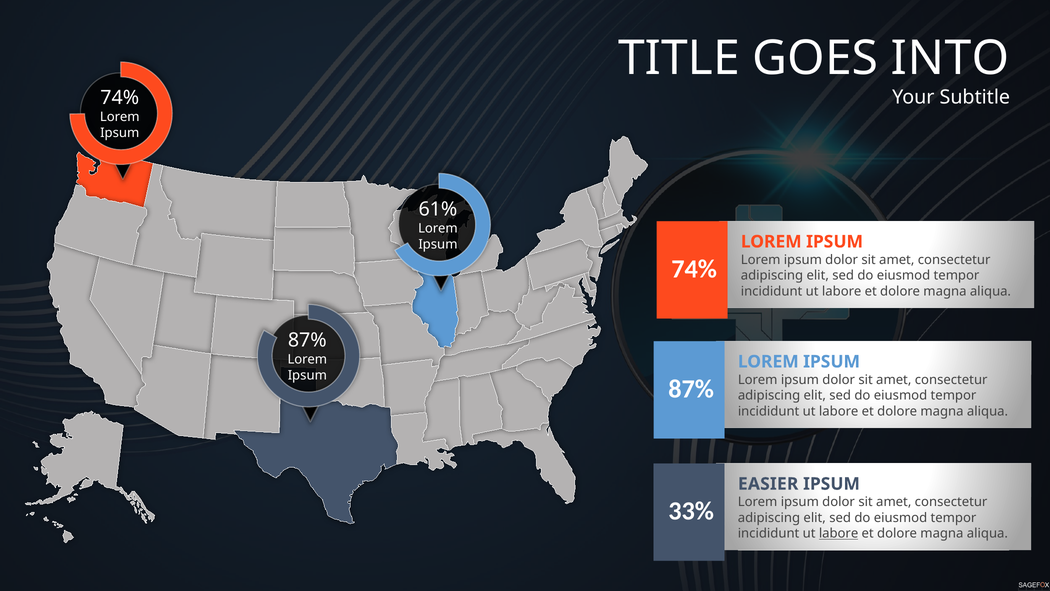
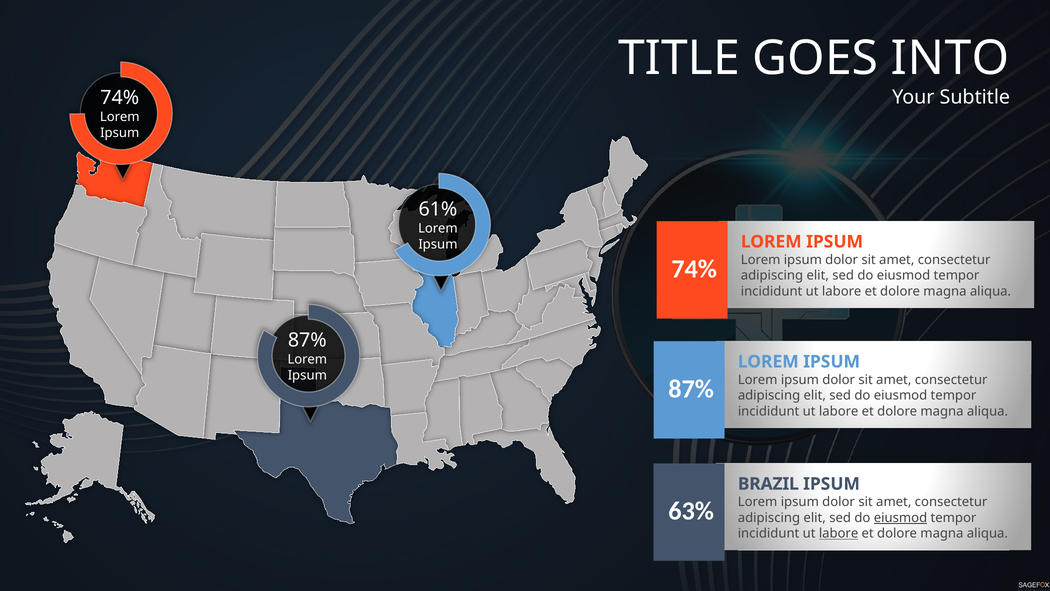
EASIER: EASIER -> BRAZIL (768, 484)
33%: 33% -> 63% (691, 511)
eiusmod underline: none -> present (901, 517)
